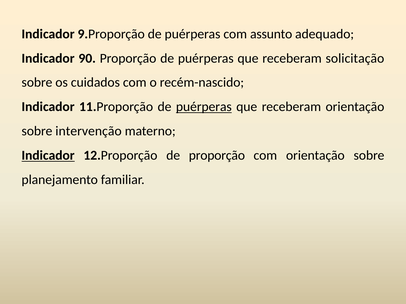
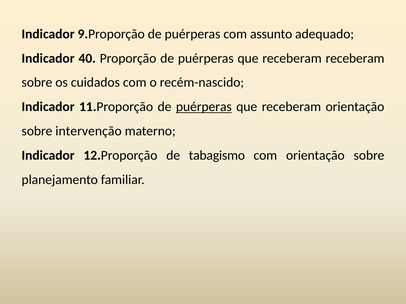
90: 90 -> 40 (87, 58)
receberam solicitação: solicitação -> receberam (355, 58)
Indicador underline: present -> none (48, 156)
de proporção: proporção -> tabagismo (217, 156)
